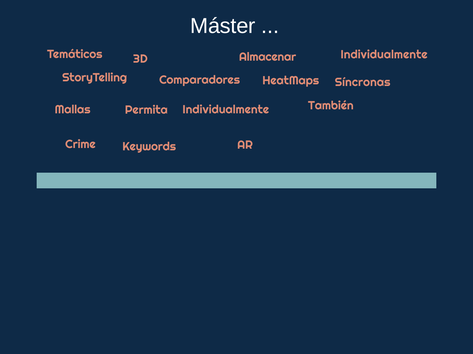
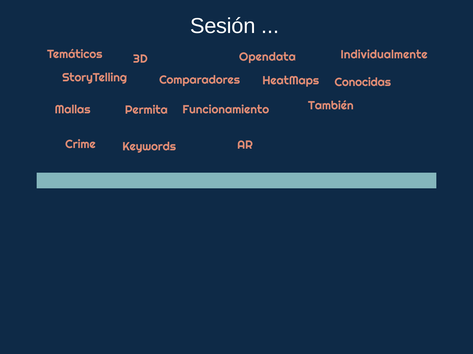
Máster: Máster -> Sesión (223, 26)
Almacenar: Almacenar -> Opendata (267, 57)
Síncronas: Síncronas -> Conocidas (363, 83)
Individualmente: Individualmente -> Funcionamiento (226, 110)
